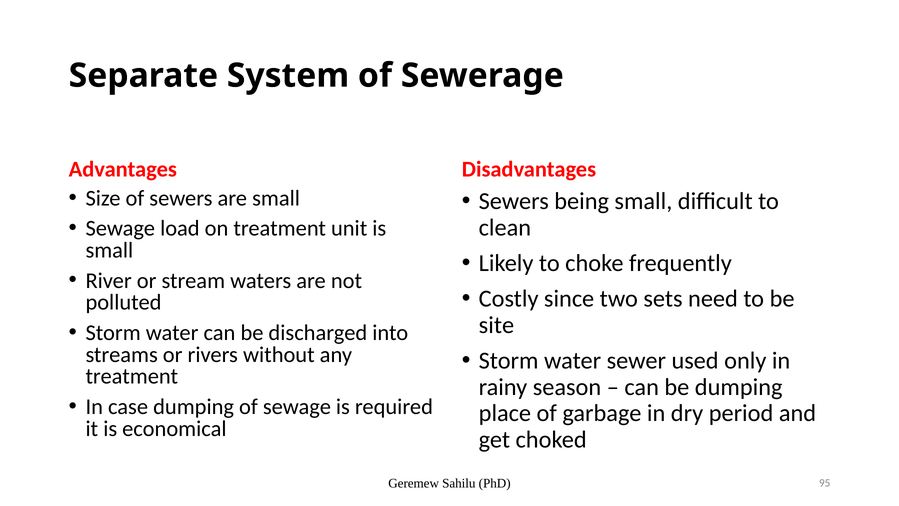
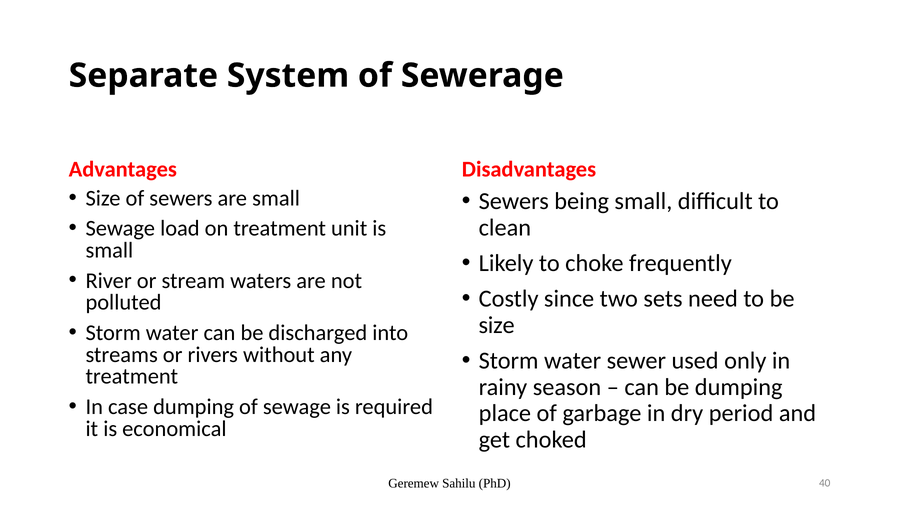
site: site -> size (497, 325)
95: 95 -> 40 (825, 483)
